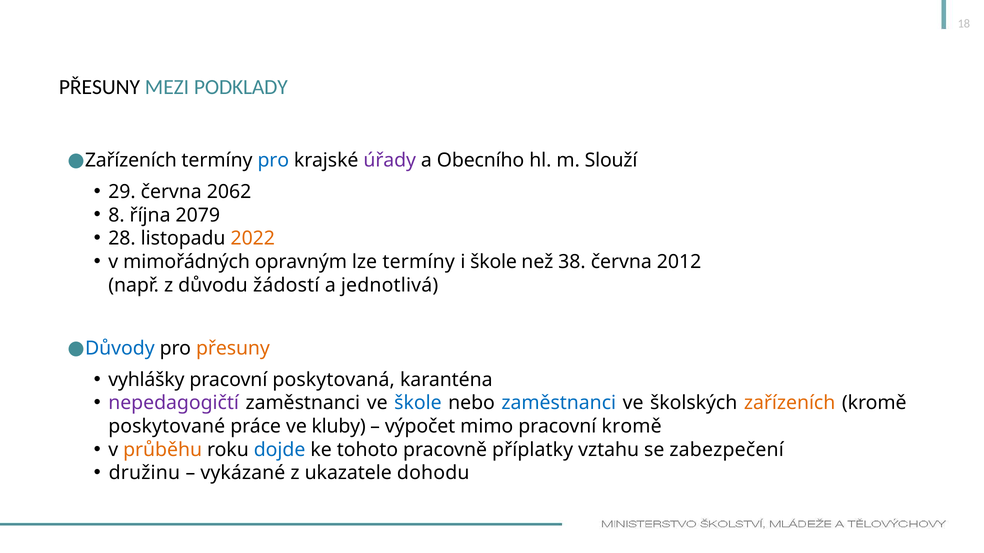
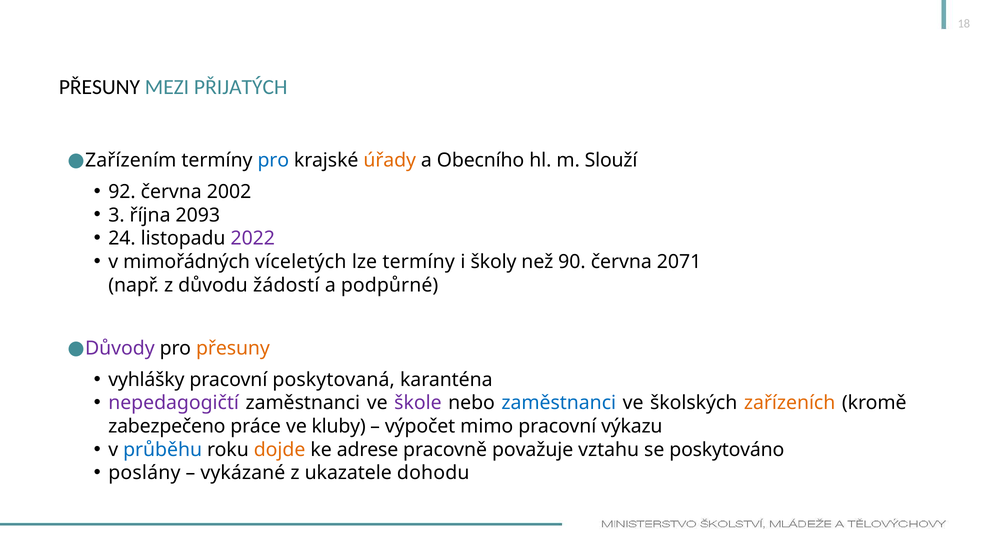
PODKLADY: PODKLADY -> PŘIJATÝCH (241, 87)
Zařízeních: Zařízeních -> Zařízením (131, 160)
úřady colour: purple -> orange (390, 160)
29: 29 -> 92 (122, 192)
2062: 2062 -> 2002 (229, 192)
8: 8 -> 3 (116, 215)
2079: 2079 -> 2093 (198, 215)
28: 28 -> 24 (122, 239)
2022 colour: orange -> purple (253, 239)
opravným: opravným -> víceletých (301, 262)
i škole: škole -> školy (494, 262)
38: 38 -> 90 (572, 262)
2012: 2012 -> 2071 (679, 262)
jednotlivá: jednotlivá -> podpůrné (390, 285)
Důvody colour: blue -> purple (120, 348)
škole colour: blue -> purple (418, 403)
poskytované: poskytované -> zabezpečeno (167, 427)
pracovní kromě: kromě -> výkazu (632, 427)
průběhu colour: orange -> blue (163, 450)
dojde colour: blue -> orange (280, 450)
tohoto: tohoto -> adrese (368, 450)
příplatky: příplatky -> považuje (533, 450)
zabezpečení: zabezpečení -> poskytováno (727, 450)
družinu: družinu -> poslány (144, 473)
